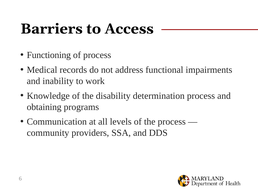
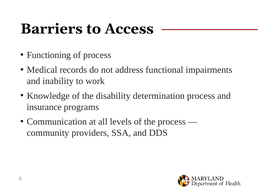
obtaining: obtaining -> insurance (44, 107)
